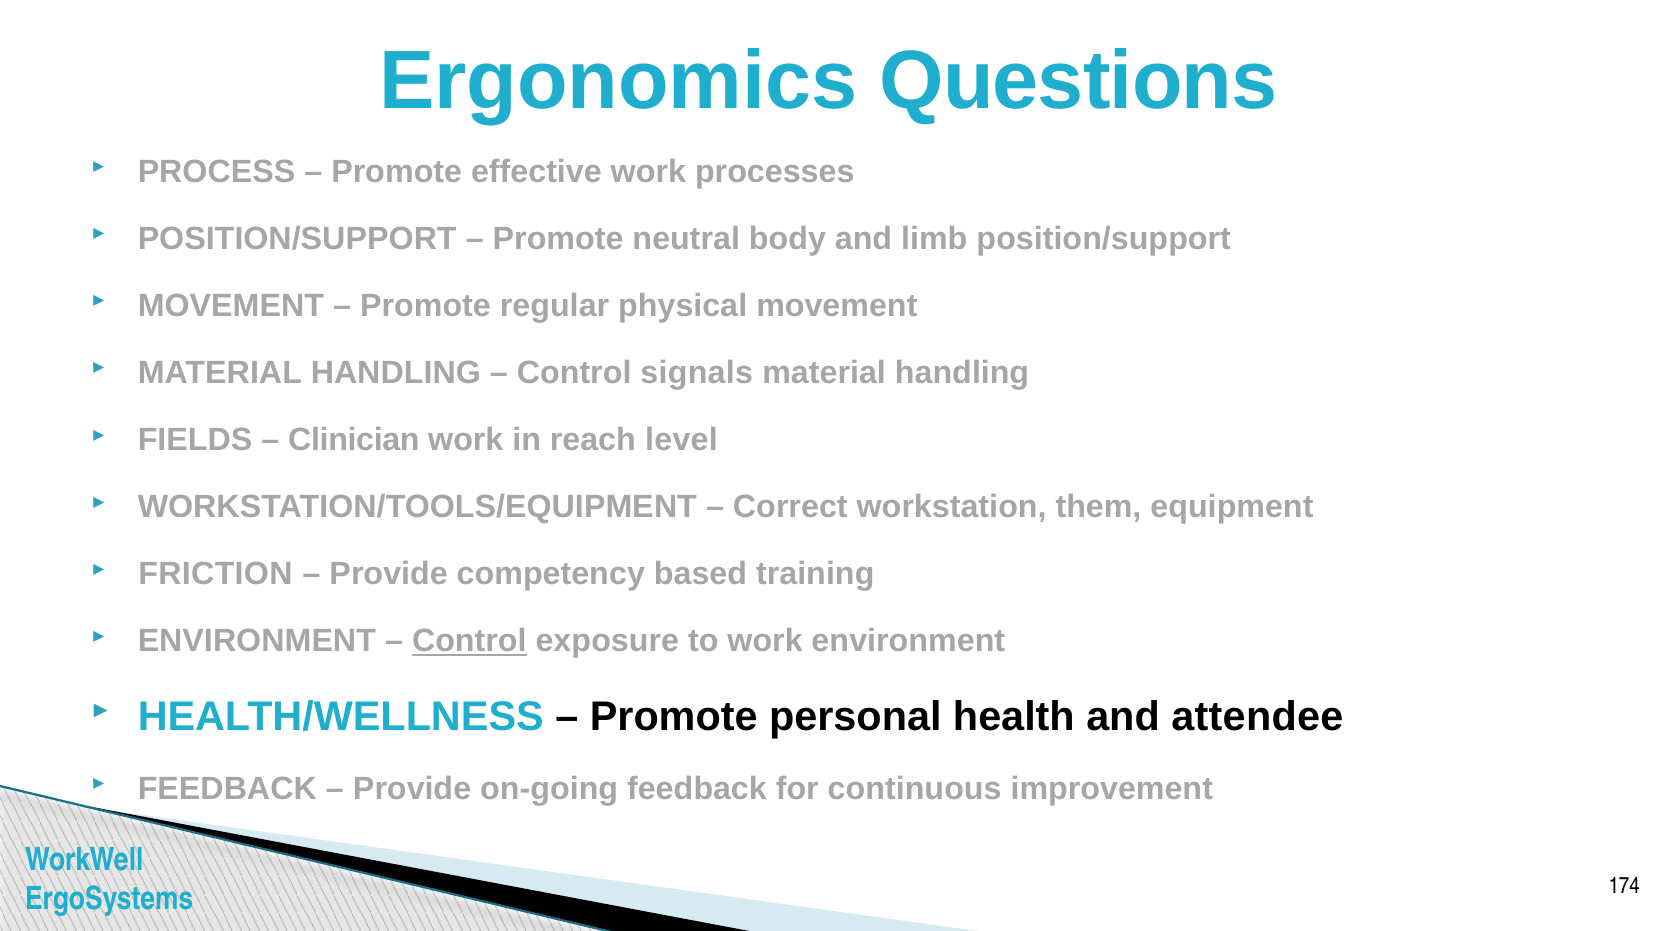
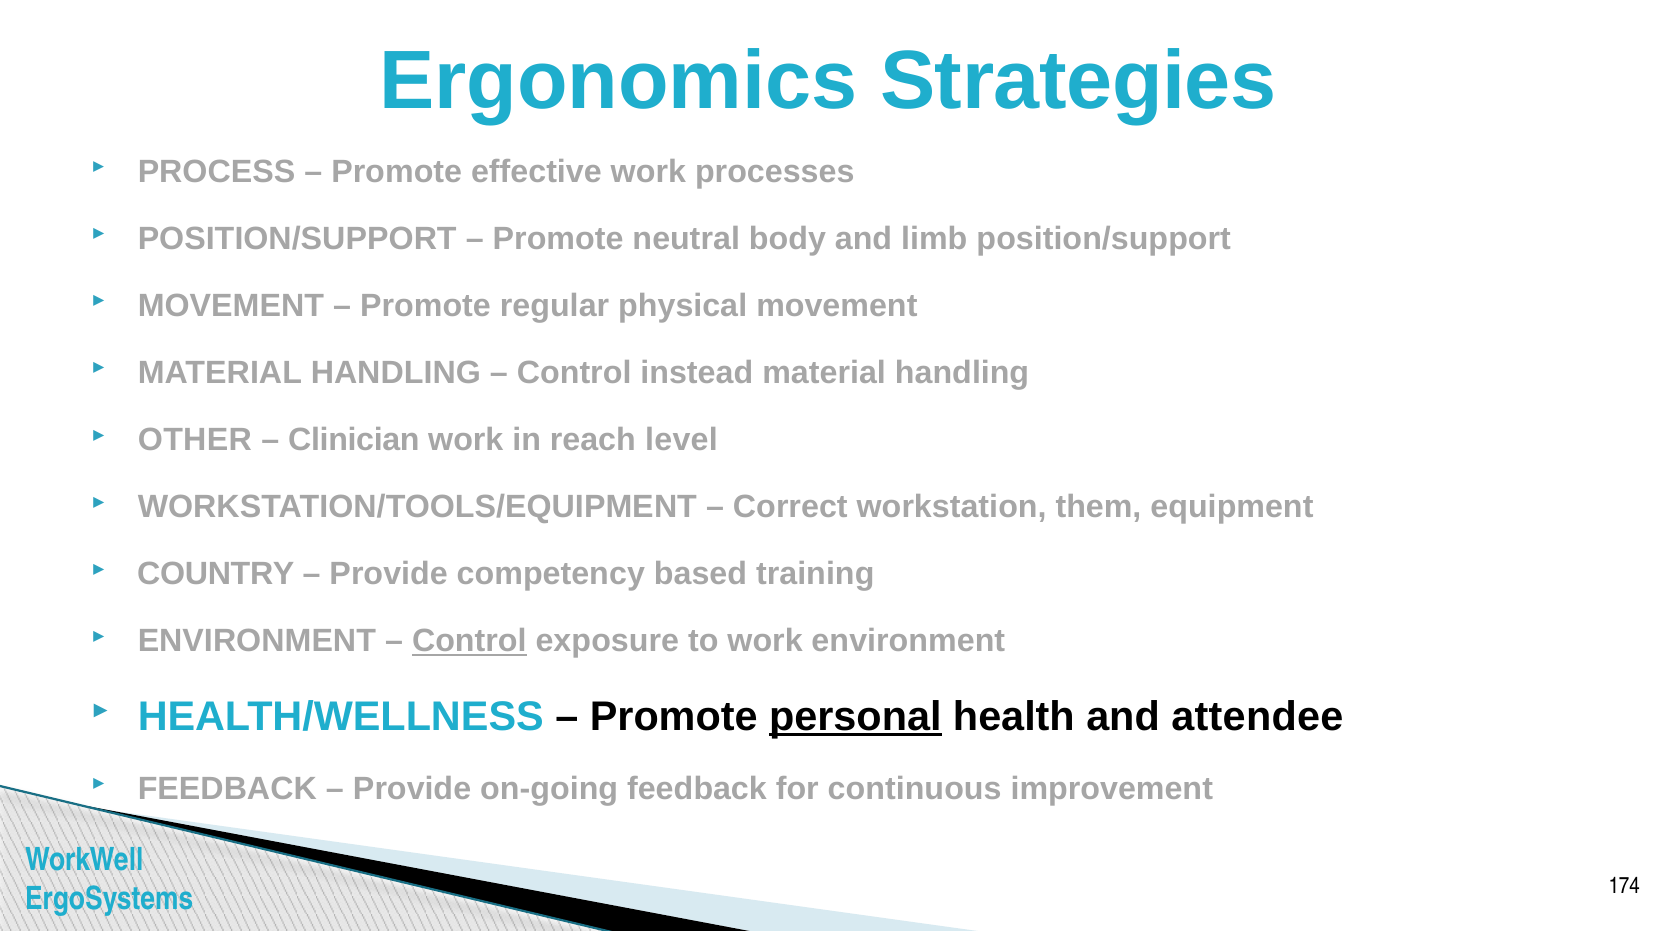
Questions: Questions -> Strategies (1078, 82)
signals: signals -> instead (697, 373)
FIELDS: FIELDS -> OTHER (195, 440)
FRICTION: FRICTION -> COUNTRY (216, 575)
personal underline: none -> present (855, 717)
